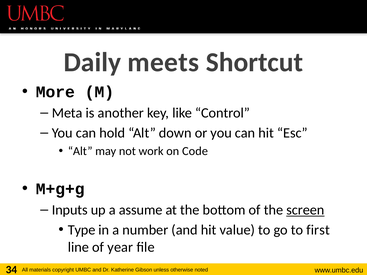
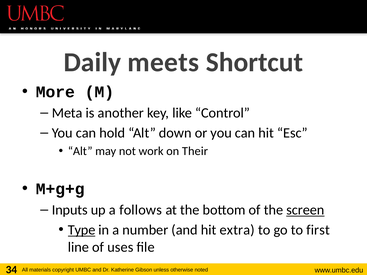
Code: Code -> Their (195, 151)
assume: assume -> follows (141, 210)
Type underline: none -> present (82, 230)
value: value -> extra (237, 230)
year: year -> uses (120, 247)
